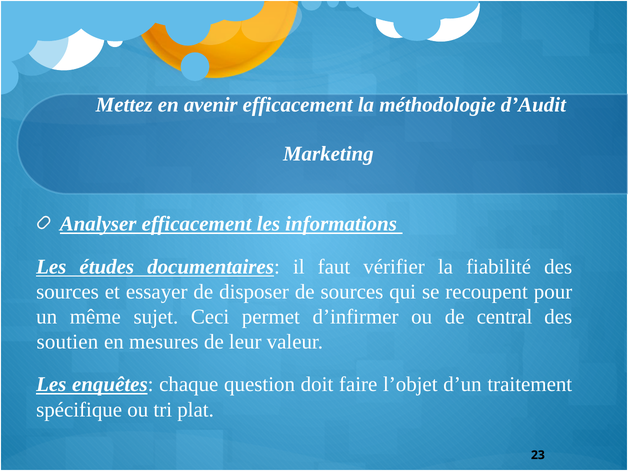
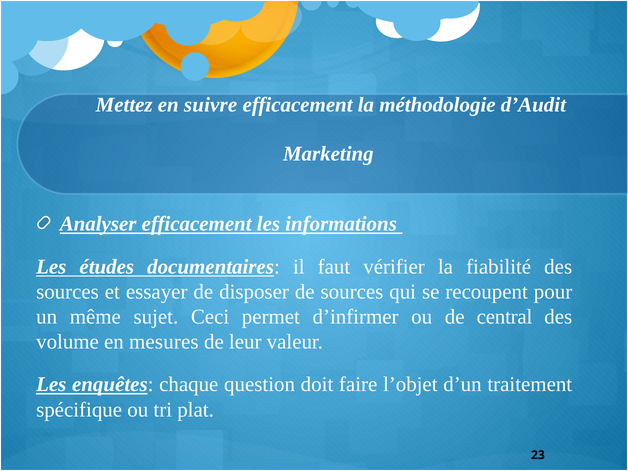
avenir: avenir -> suivre (211, 105)
soutien: soutien -> volume (68, 342)
